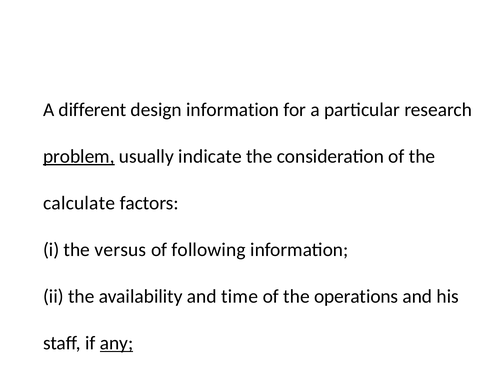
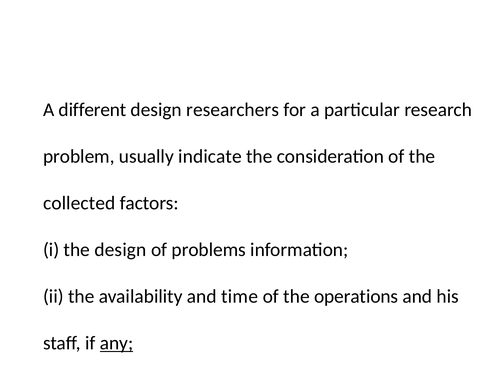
design information: information -> researchers (233, 110)
problem underline: present -> none (79, 156)
calculate: calculate -> collected (79, 203)
the versus: versus -> design (120, 250)
following: following -> problems (209, 250)
